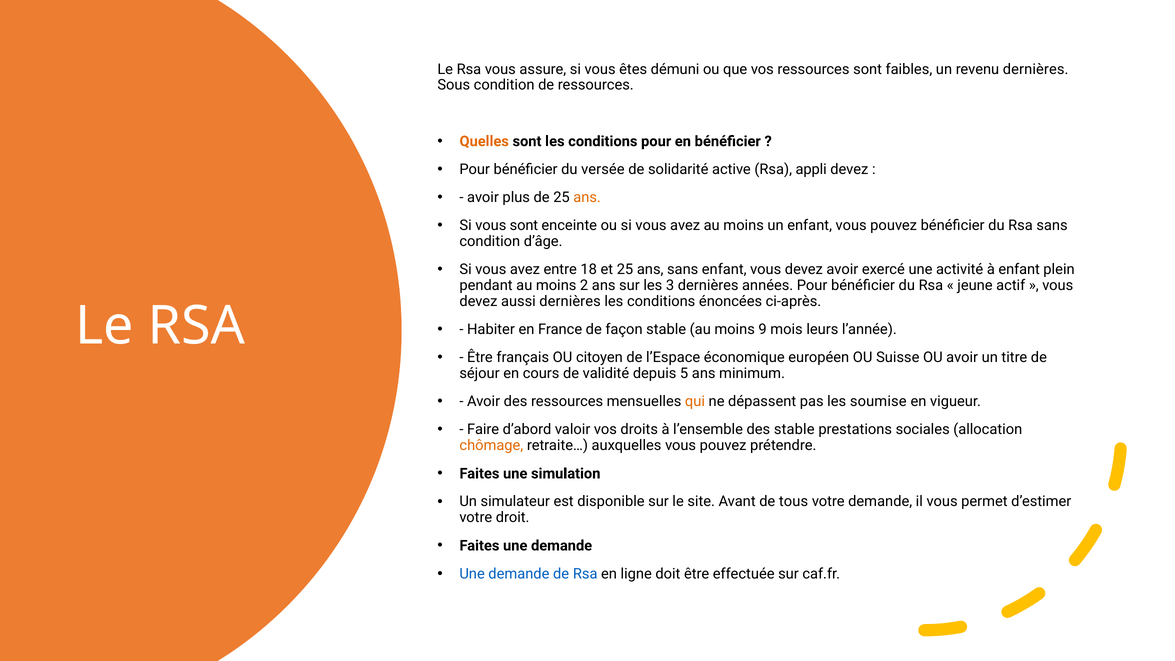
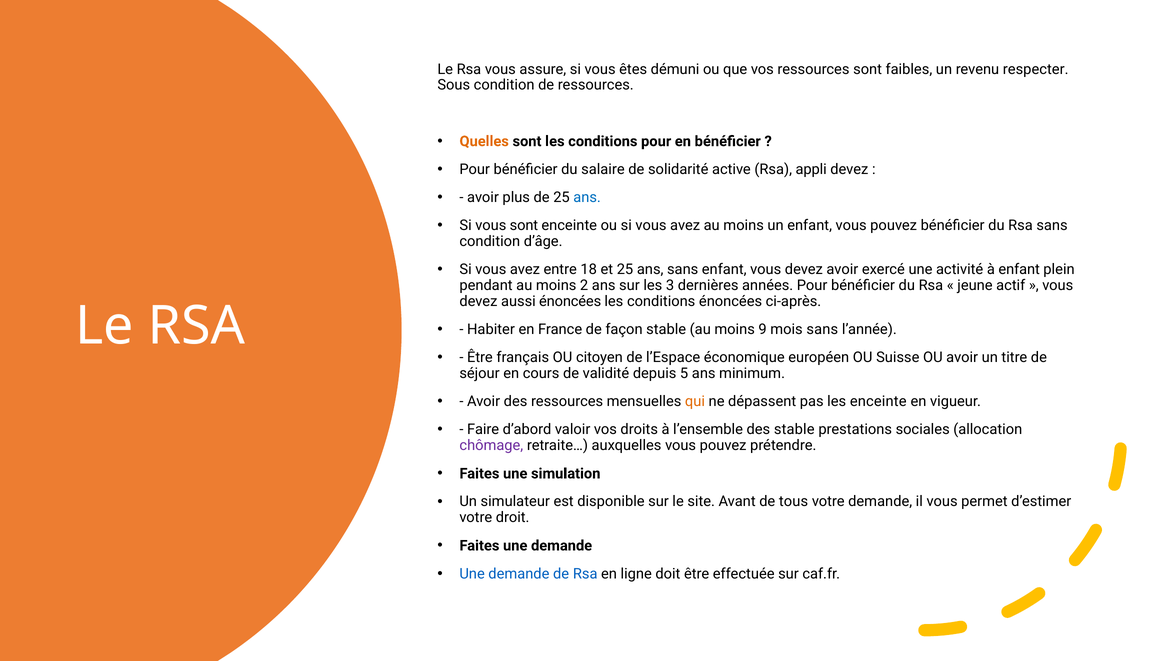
revenu dernières: dernières -> respecter (1036, 69)
versée: versée -> salaire (603, 169)
ans colour: orange -> blue (587, 197)
aussi dernières: dernières -> énoncées (570, 301)
mois leurs: leurs -> sans (822, 329)
les soumise: soumise -> enceinte (878, 401)
chômage colour: orange -> purple (491, 445)
